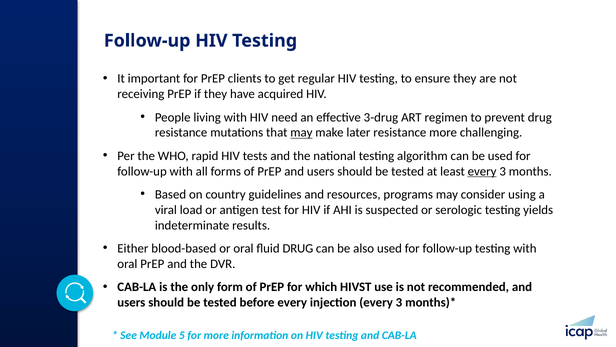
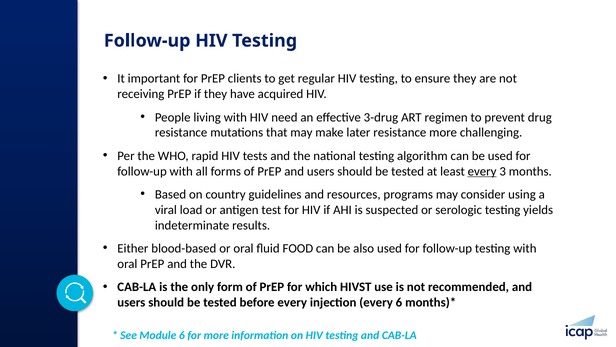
may underline: present -> none (301, 133)
fluid DRUG: DRUG -> FOOD (298, 248)
injection every 3: 3 -> 6 (399, 302)
Module 5: 5 -> 6 (182, 335)
